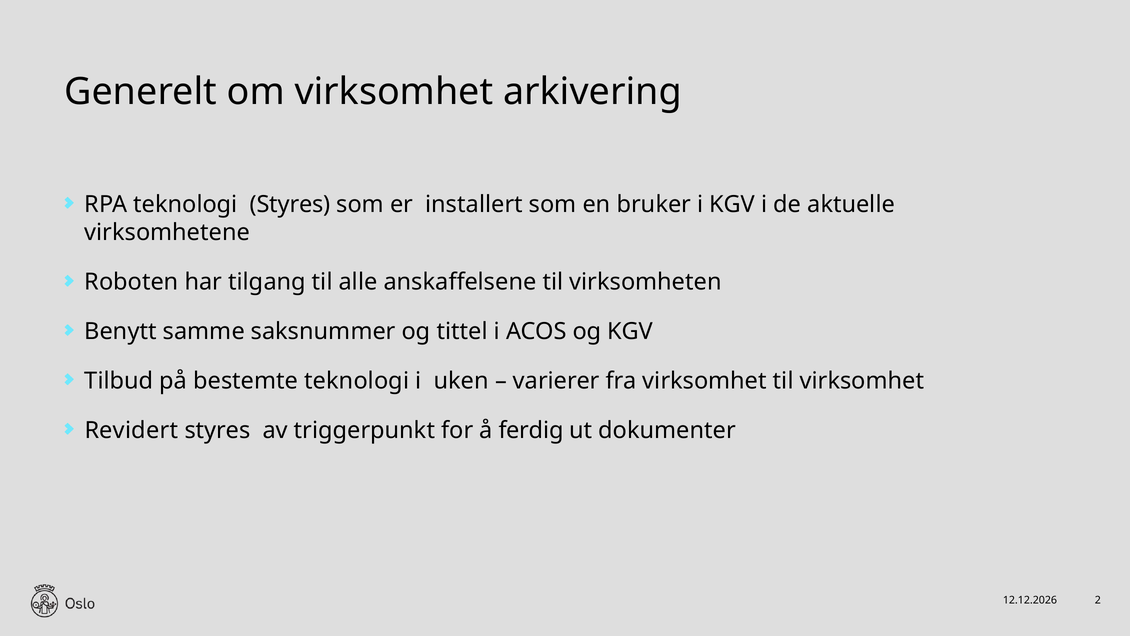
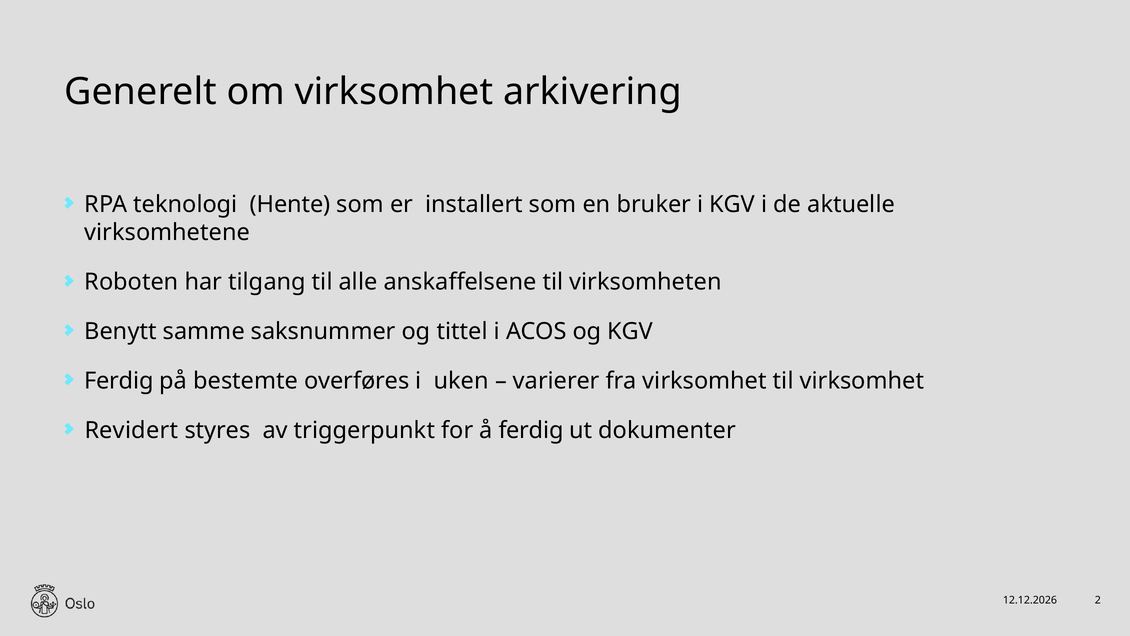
teknologi Styres: Styres -> Hente (290, 204)
Tilbud: Tilbud -> Ferdig (119, 381)
bestemte teknologi: teknologi -> overføres (357, 381)
